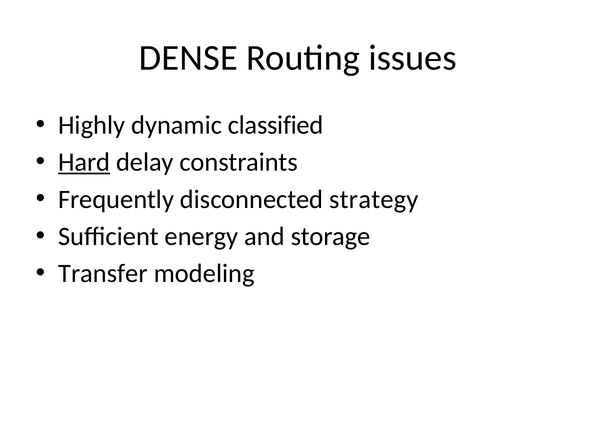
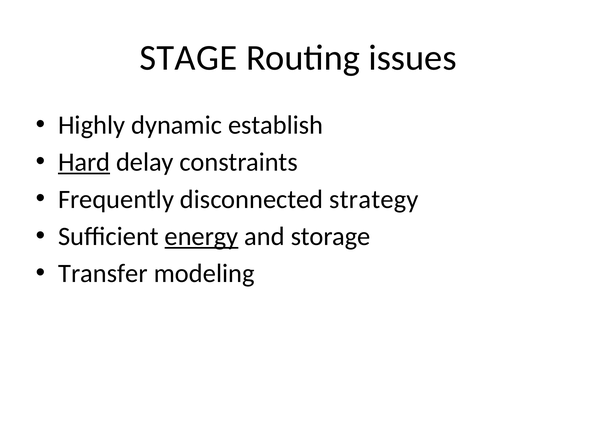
DENSE: DENSE -> STAGE (188, 58)
classified: classified -> establish (276, 125)
energy underline: none -> present (201, 236)
